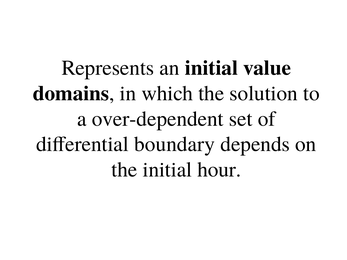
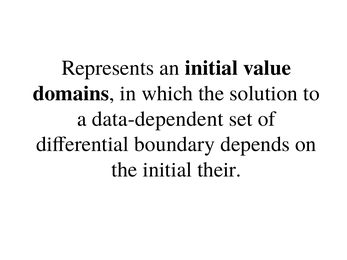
over-dependent: over-dependent -> data-dependent (158, 119)
hour: hour -> their (219, 170)
